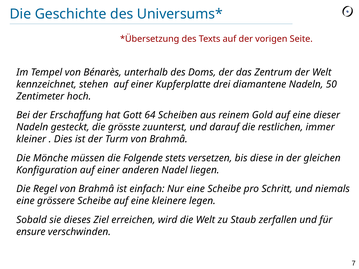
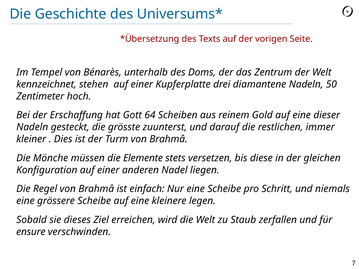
Folgende: Folgende -> Elemente (143, 158)
